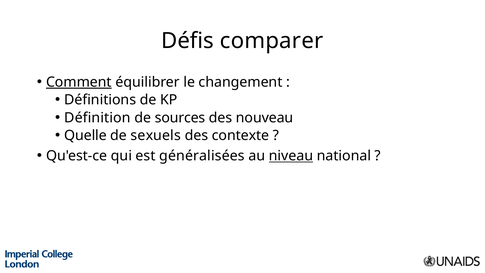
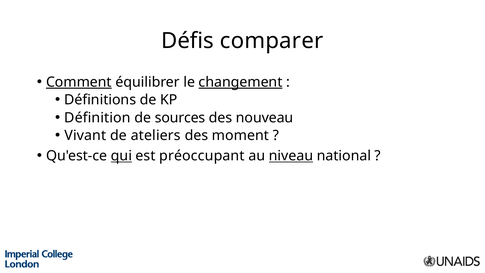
changement underline: none -> present (241, 82)
Quelle: Quelle -> Vivant (85, 135)
sexuels: sexuels -> ateliers (156, 135)
contexte: contexte -> moment (240, 135)
qui underline: none -> present (121, 156)
généralisées: généralisées -> préoccupant (202, 156)
